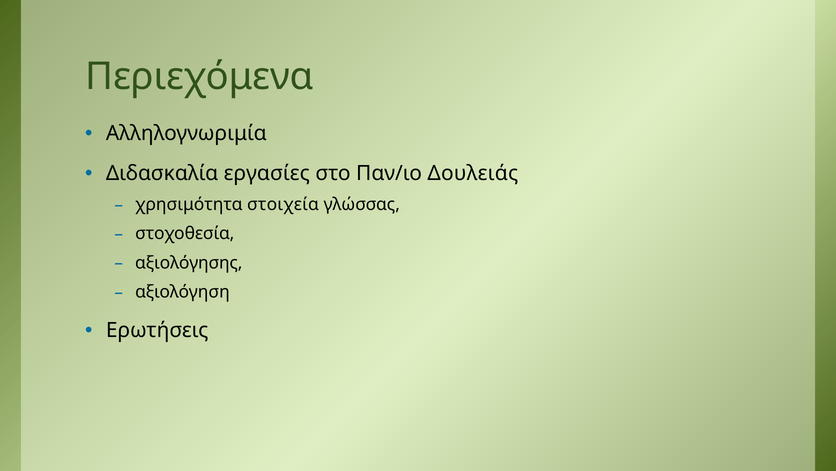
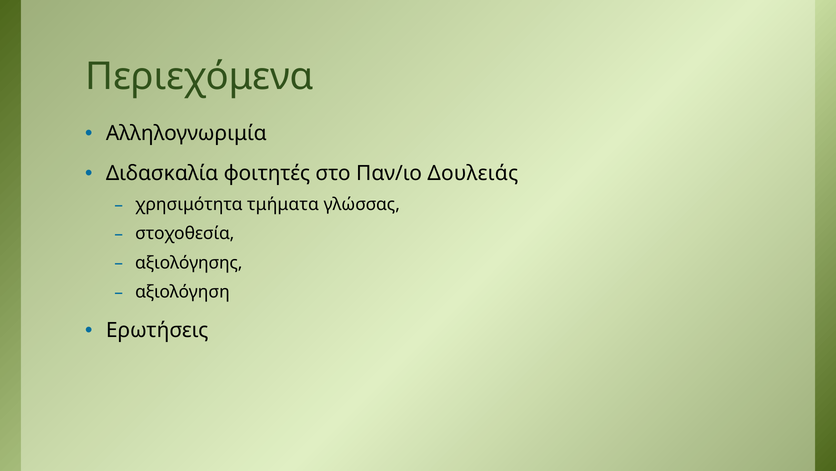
εργασίες: εργασίες -> φοιτητές (267, 173)
στοιχεία: στοιχεία -> τμήματα (283, 204)
